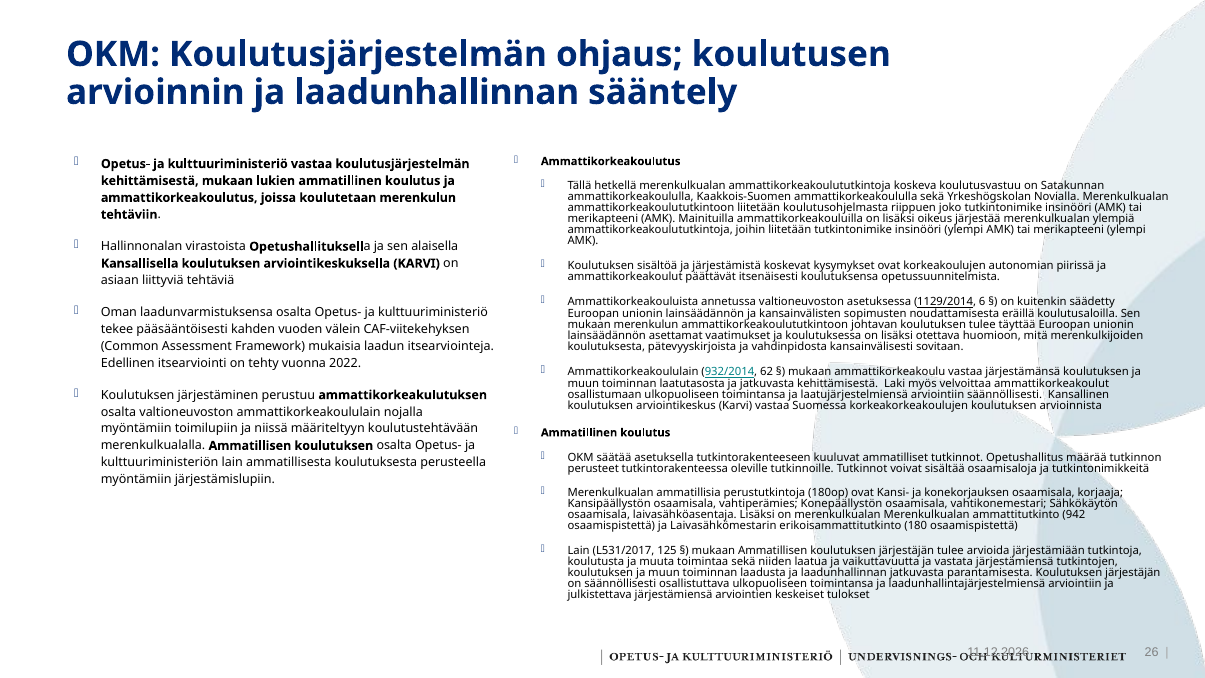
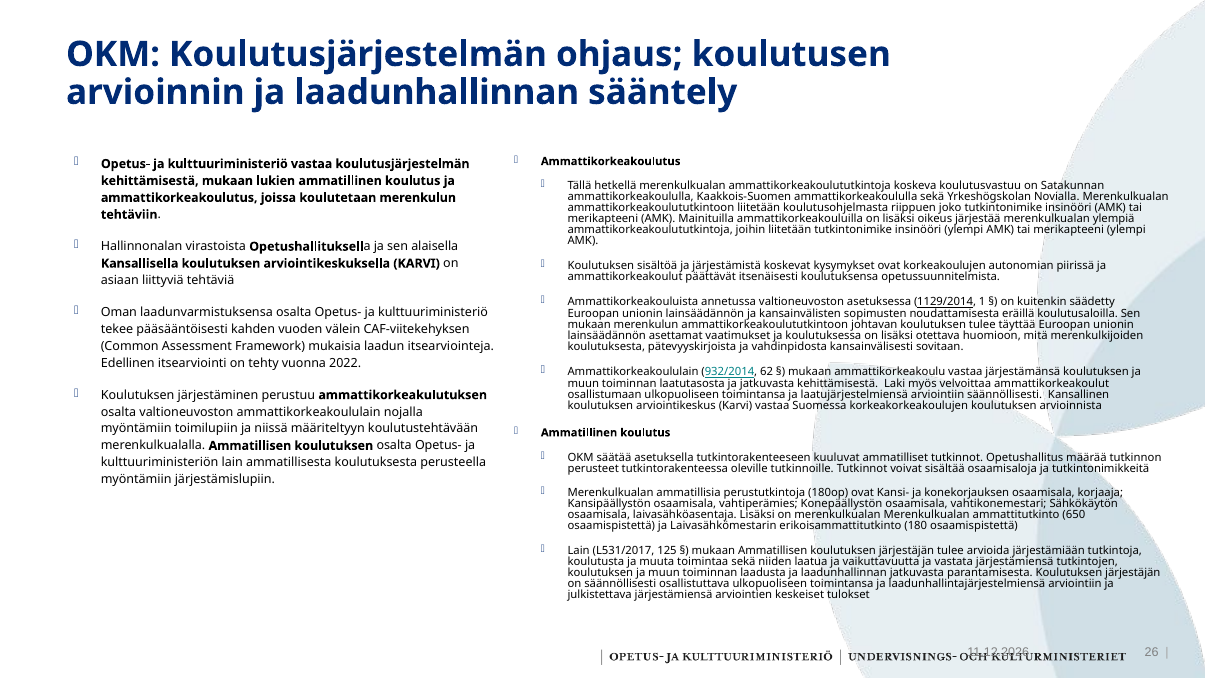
6: 6 -> 1 (982, 302)
942: 942 -> 650 (1074, 515)
